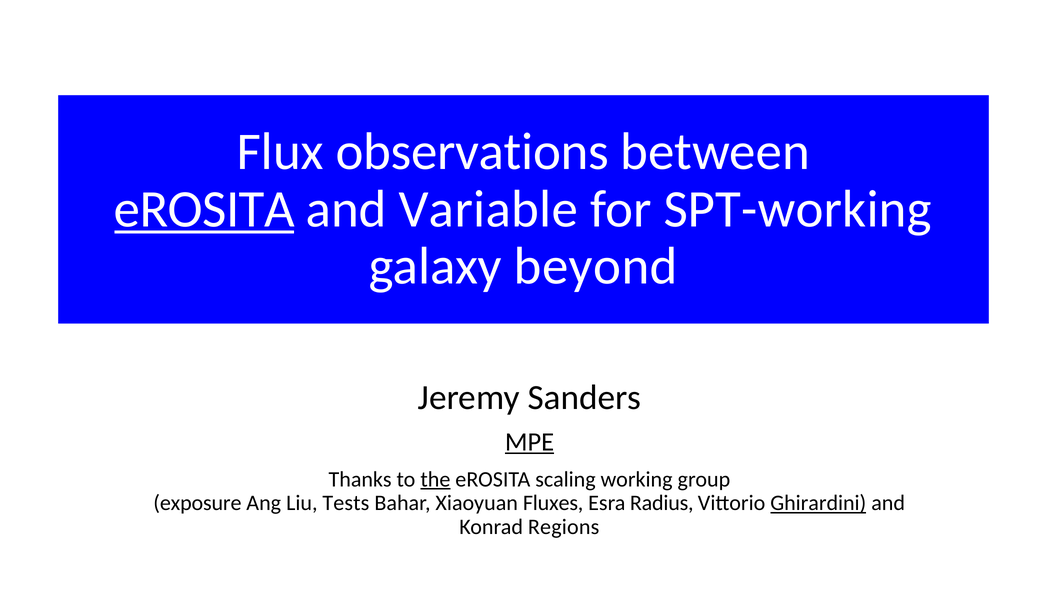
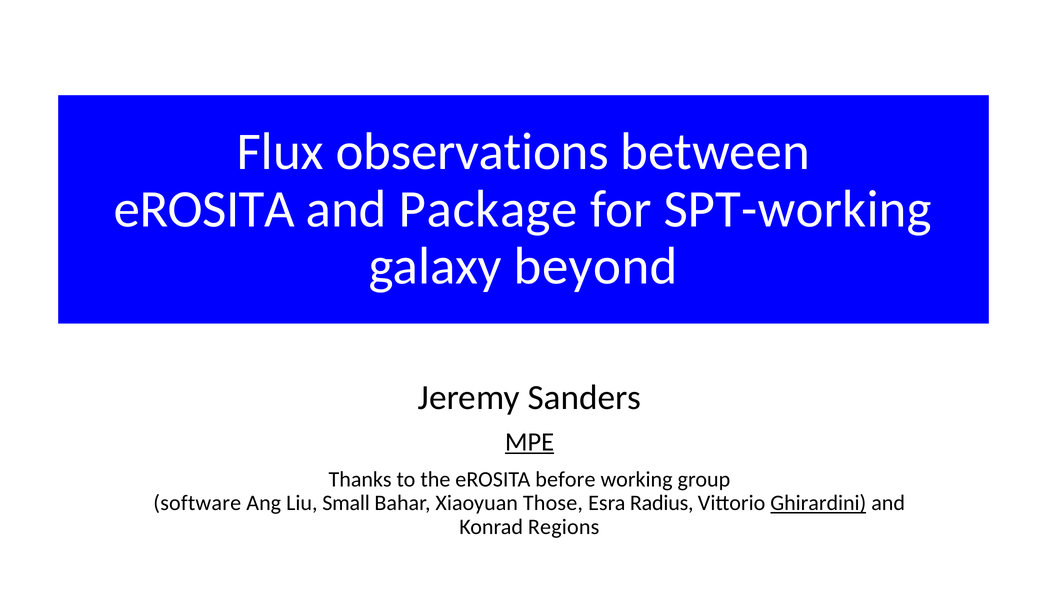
eROSITA underline: present -> none (204, 209)
Variable: Variable -> Package (488, 209)
the underline: present -> none (435, 479)
scaling: scaling -> before (565, 479)
exposure: exposure -> software (197, 503)
Tests: Tests -> Small (346, 503)
Fluxes: Fluxes -> Those (553, 503)
